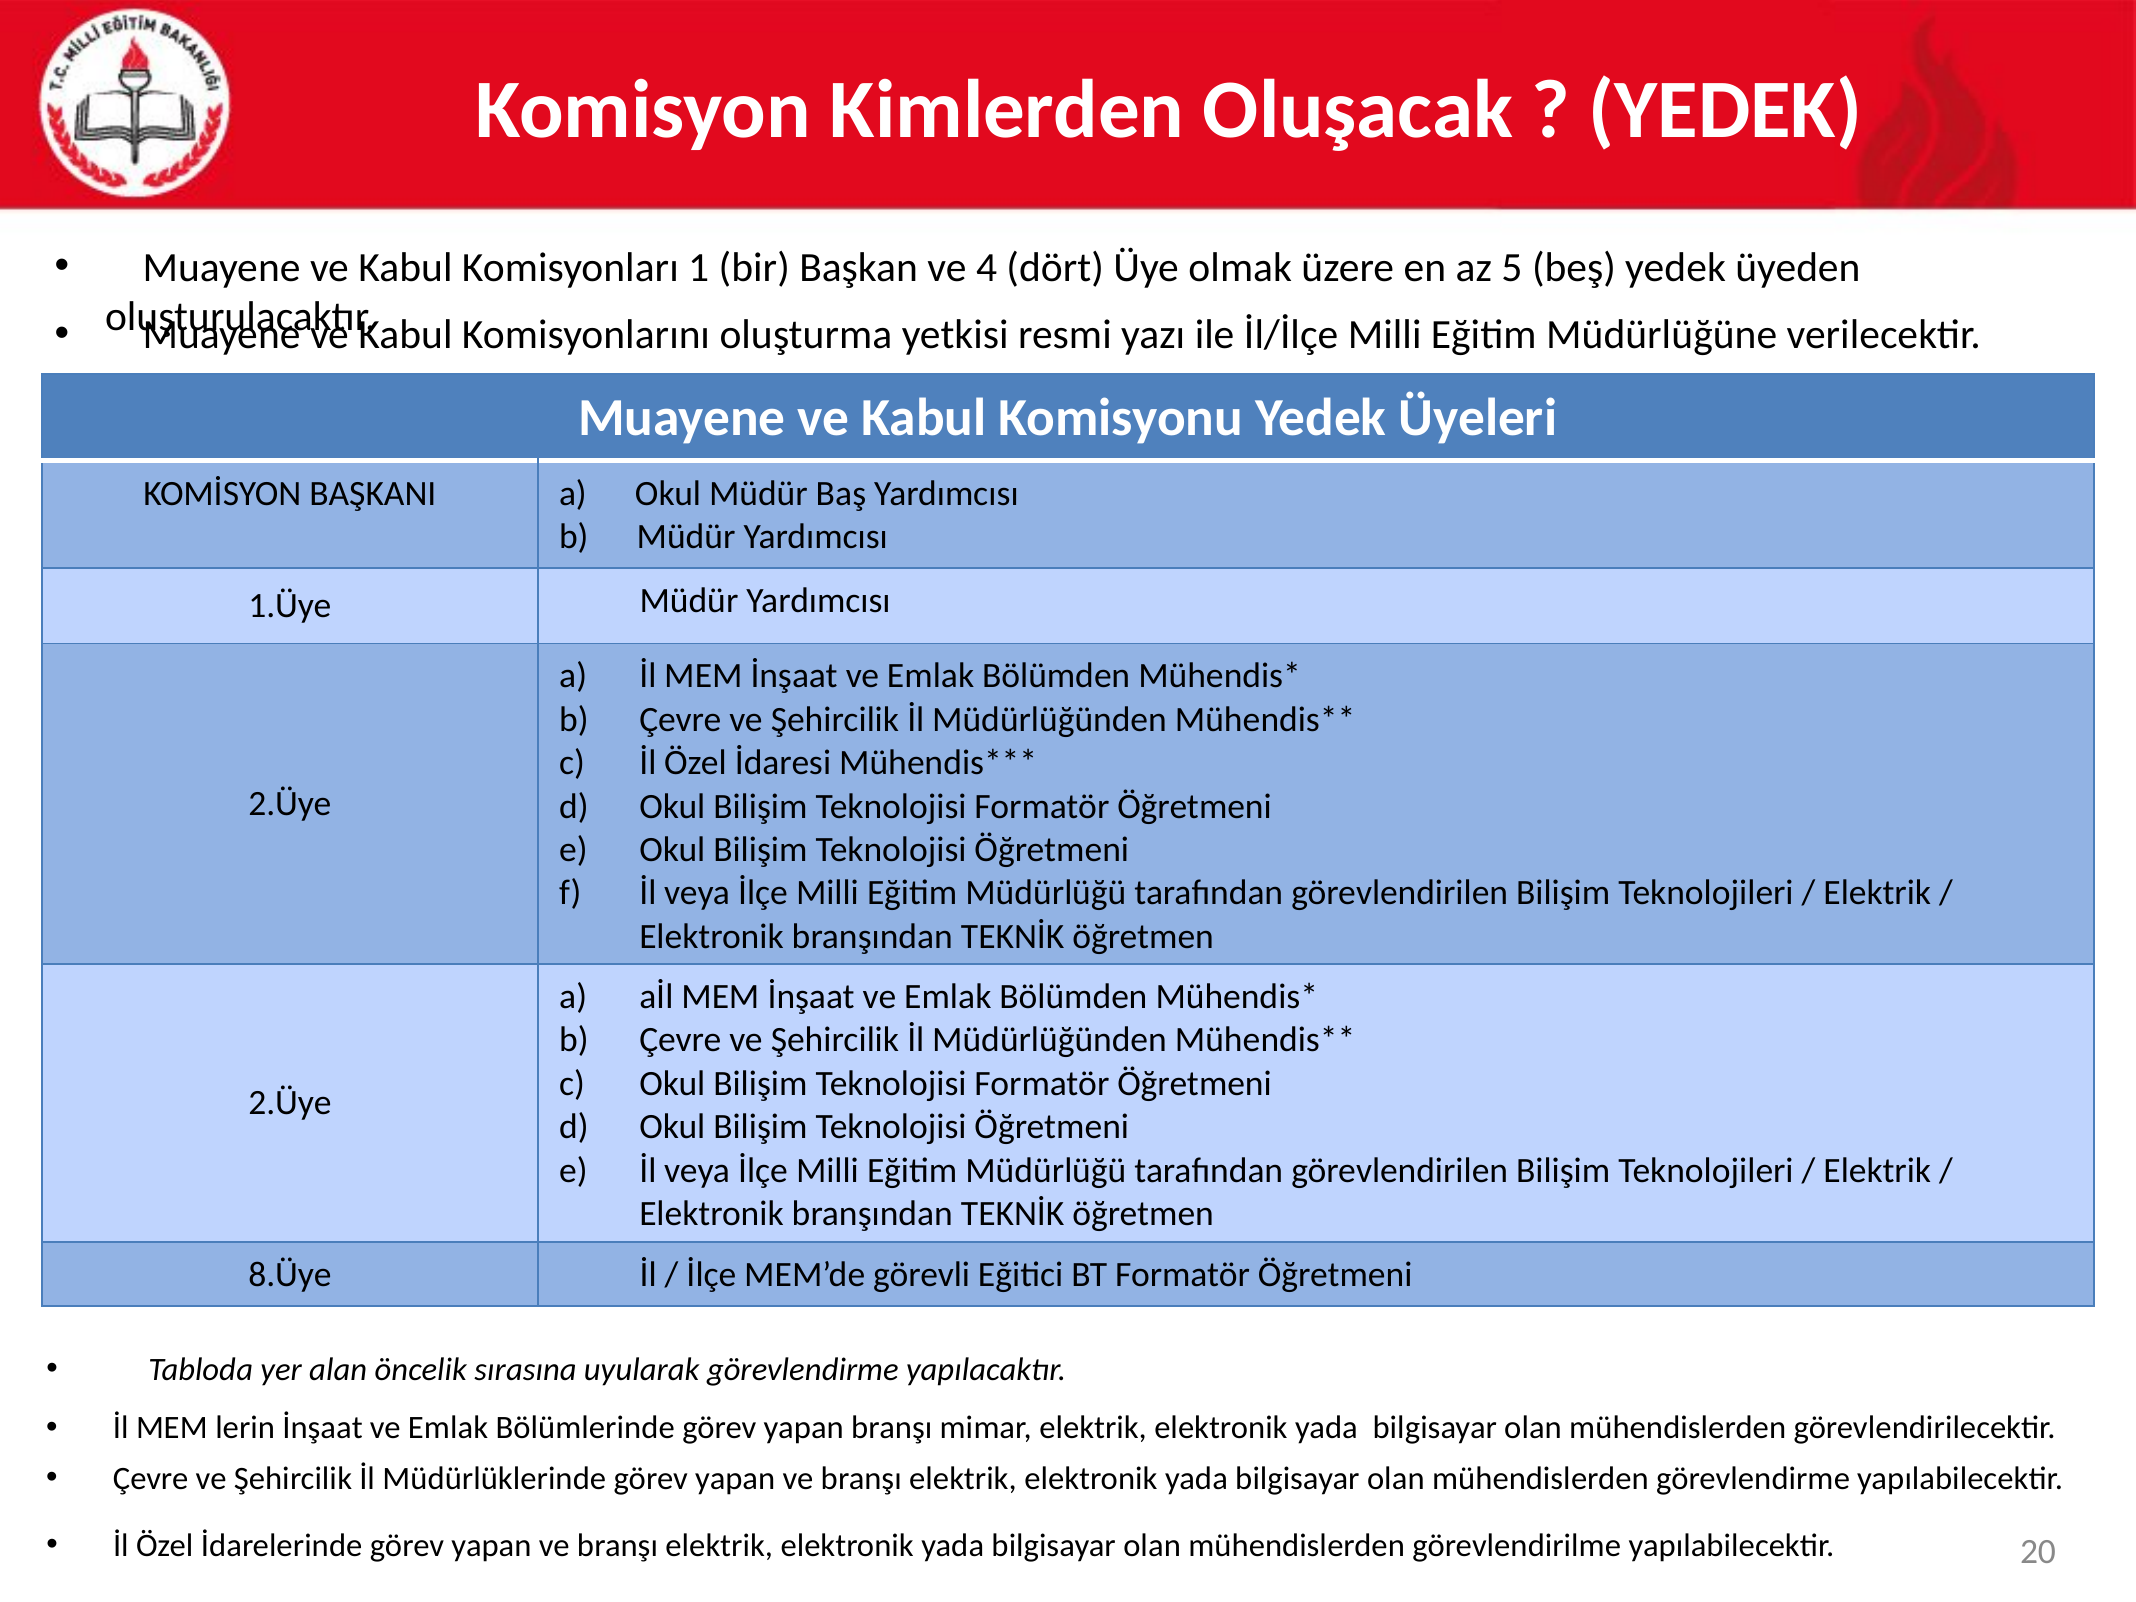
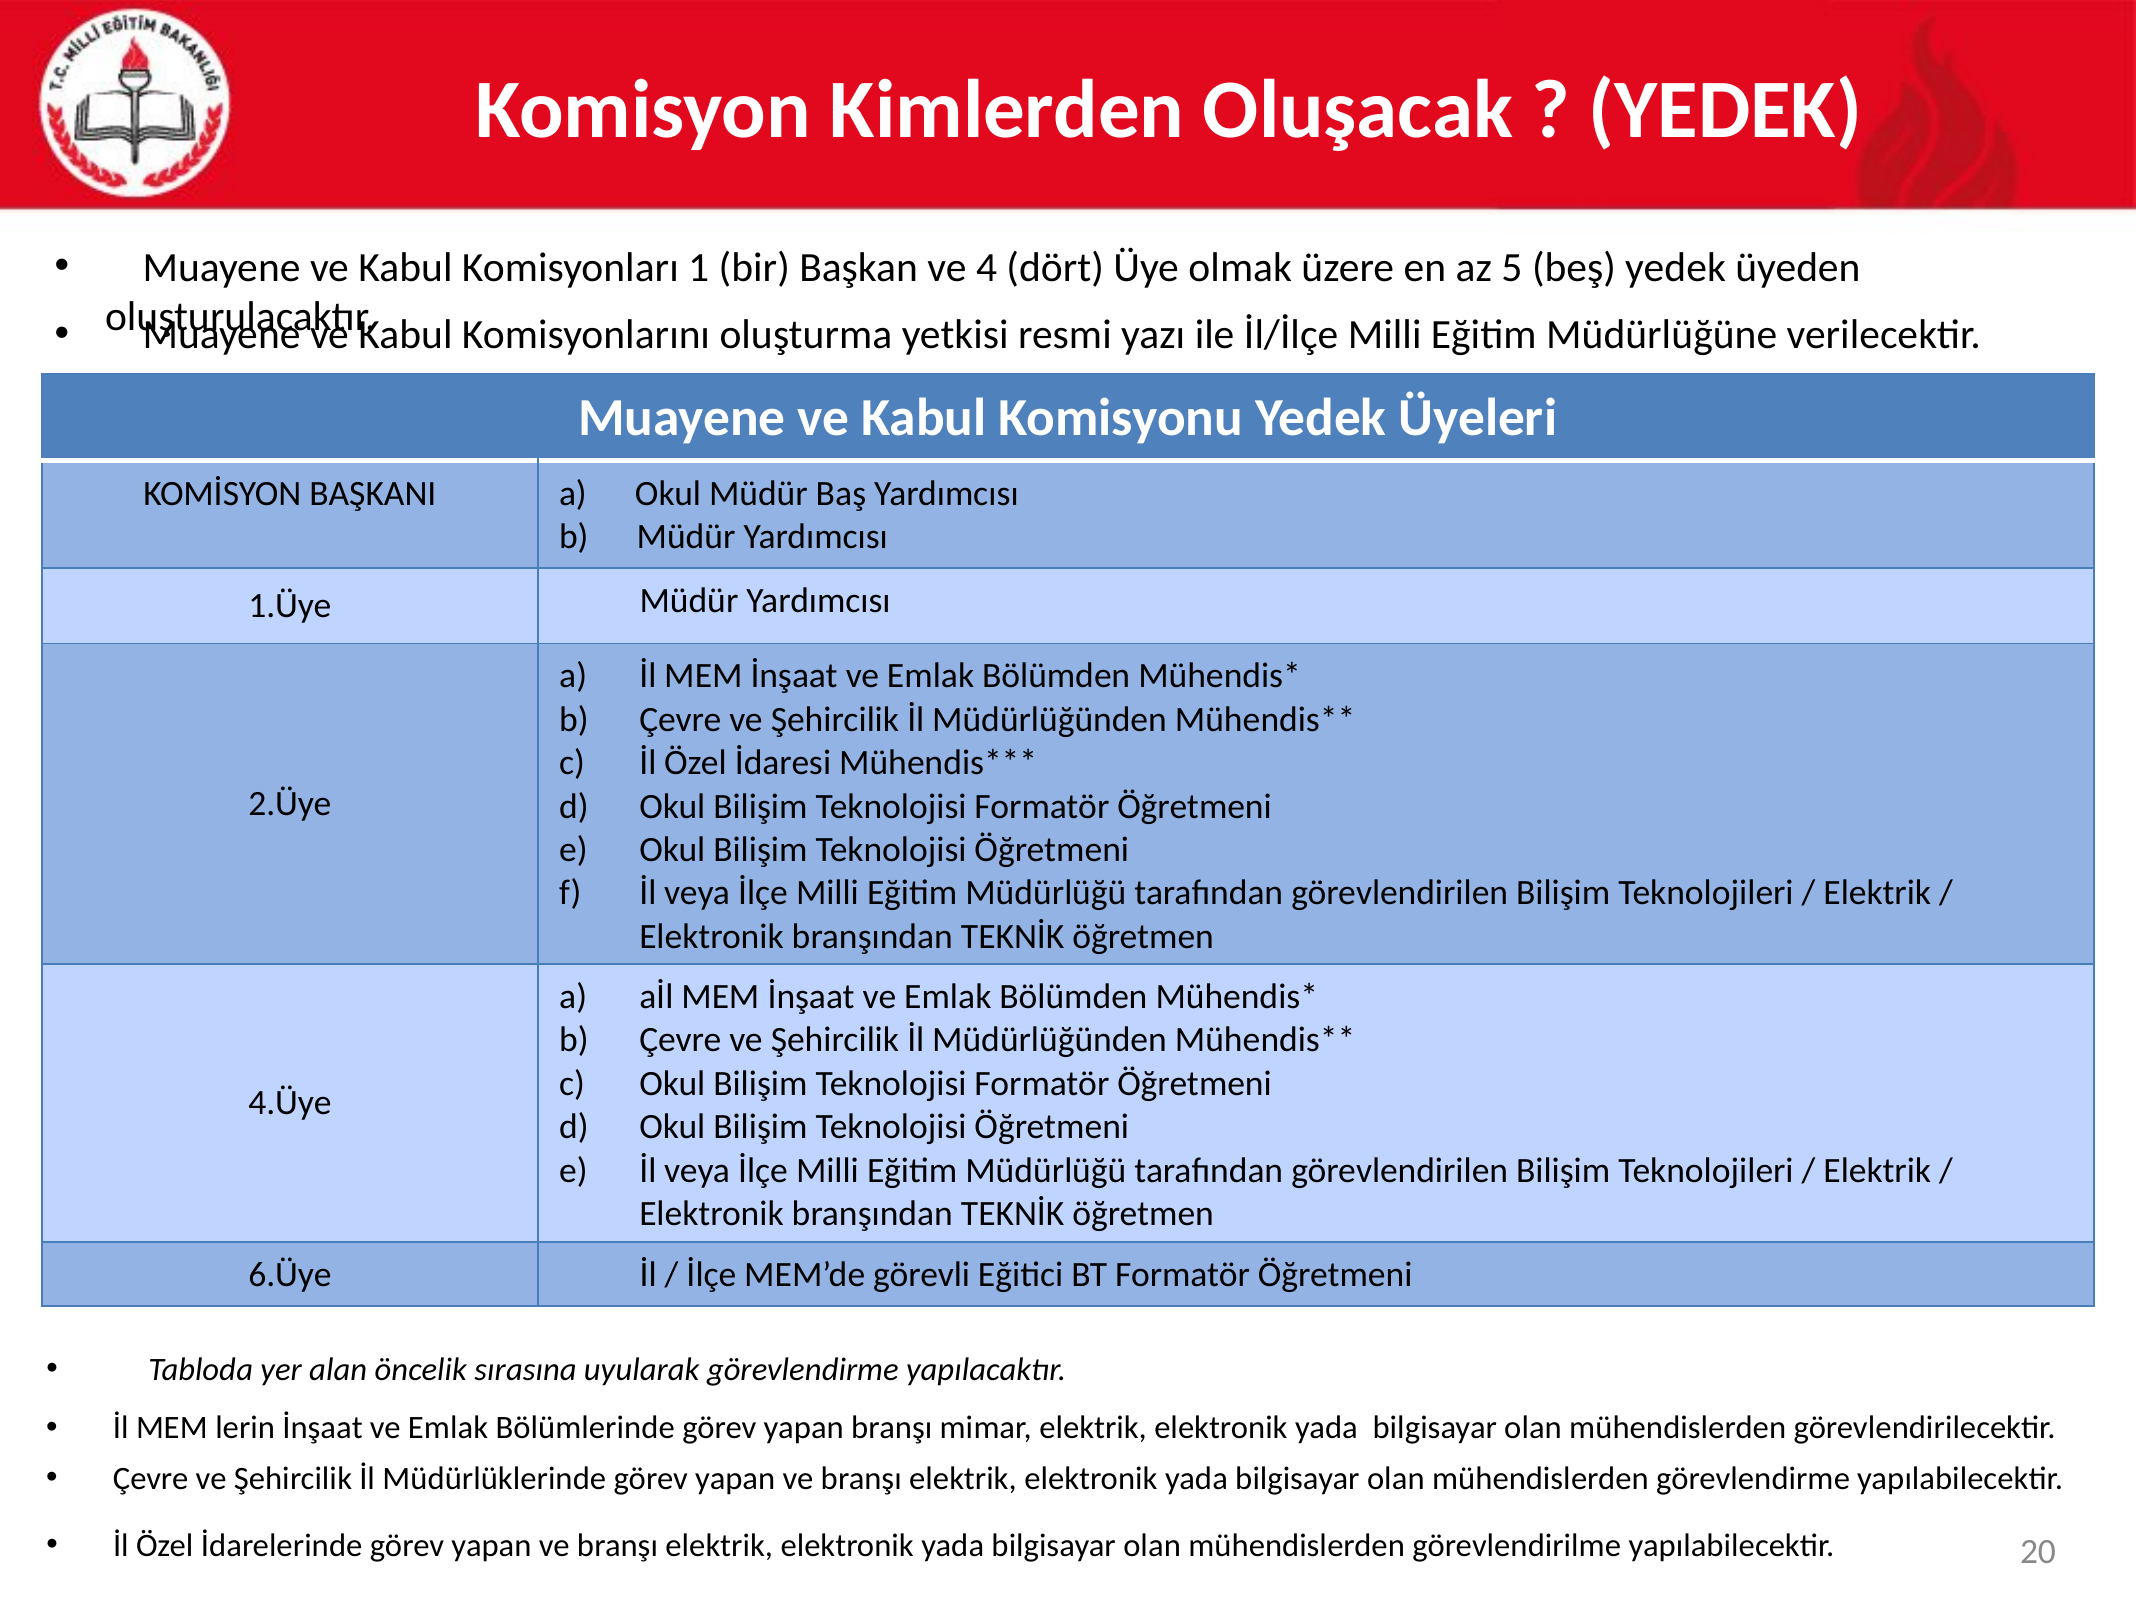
2.Üye: 2.Üye -> 4.Üye (290, 1103)
8.Üye: 8.Üye -> 6.Üye (290, 1274)
